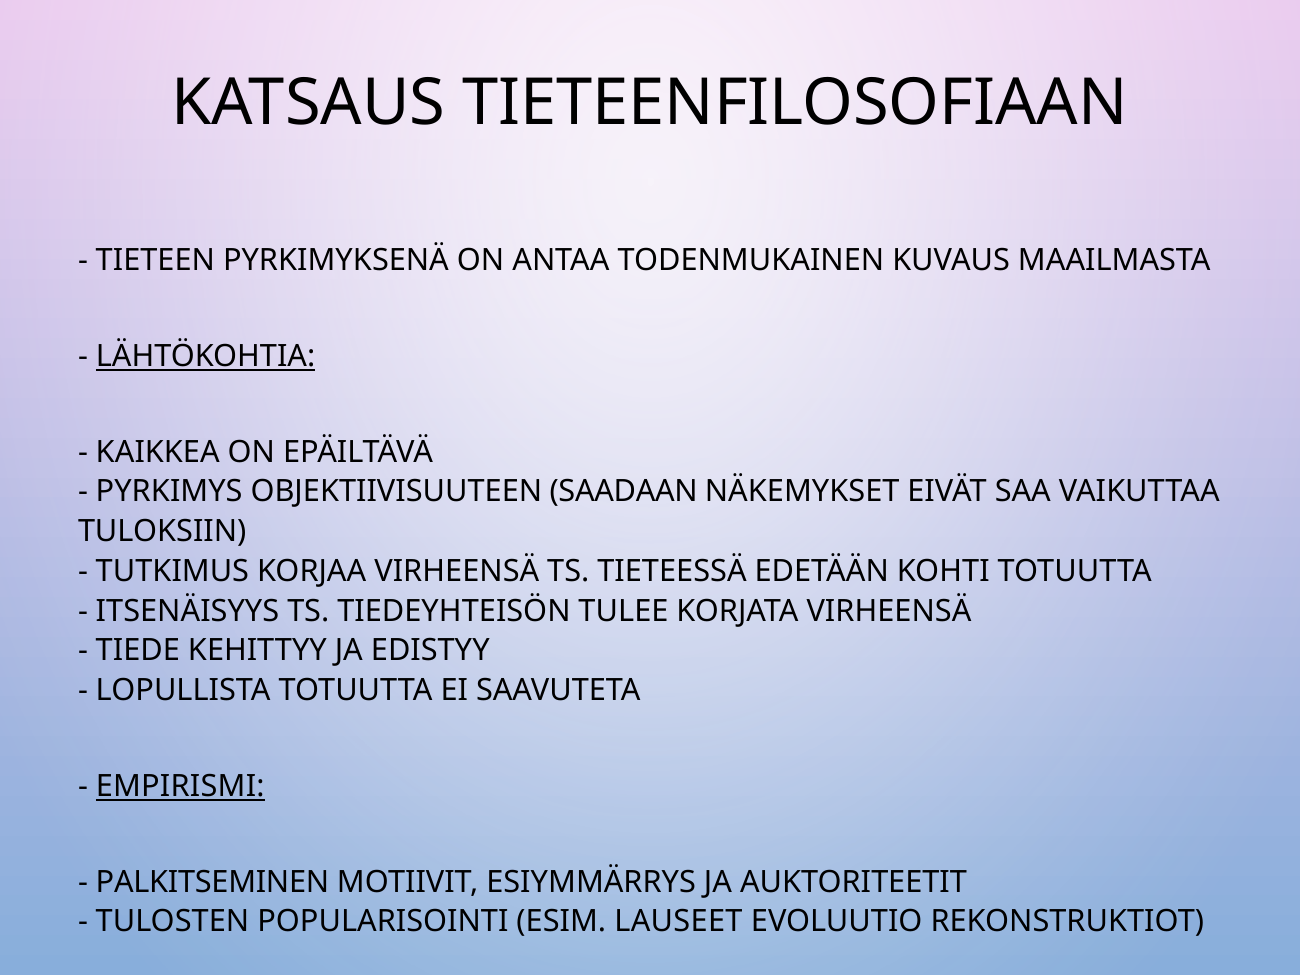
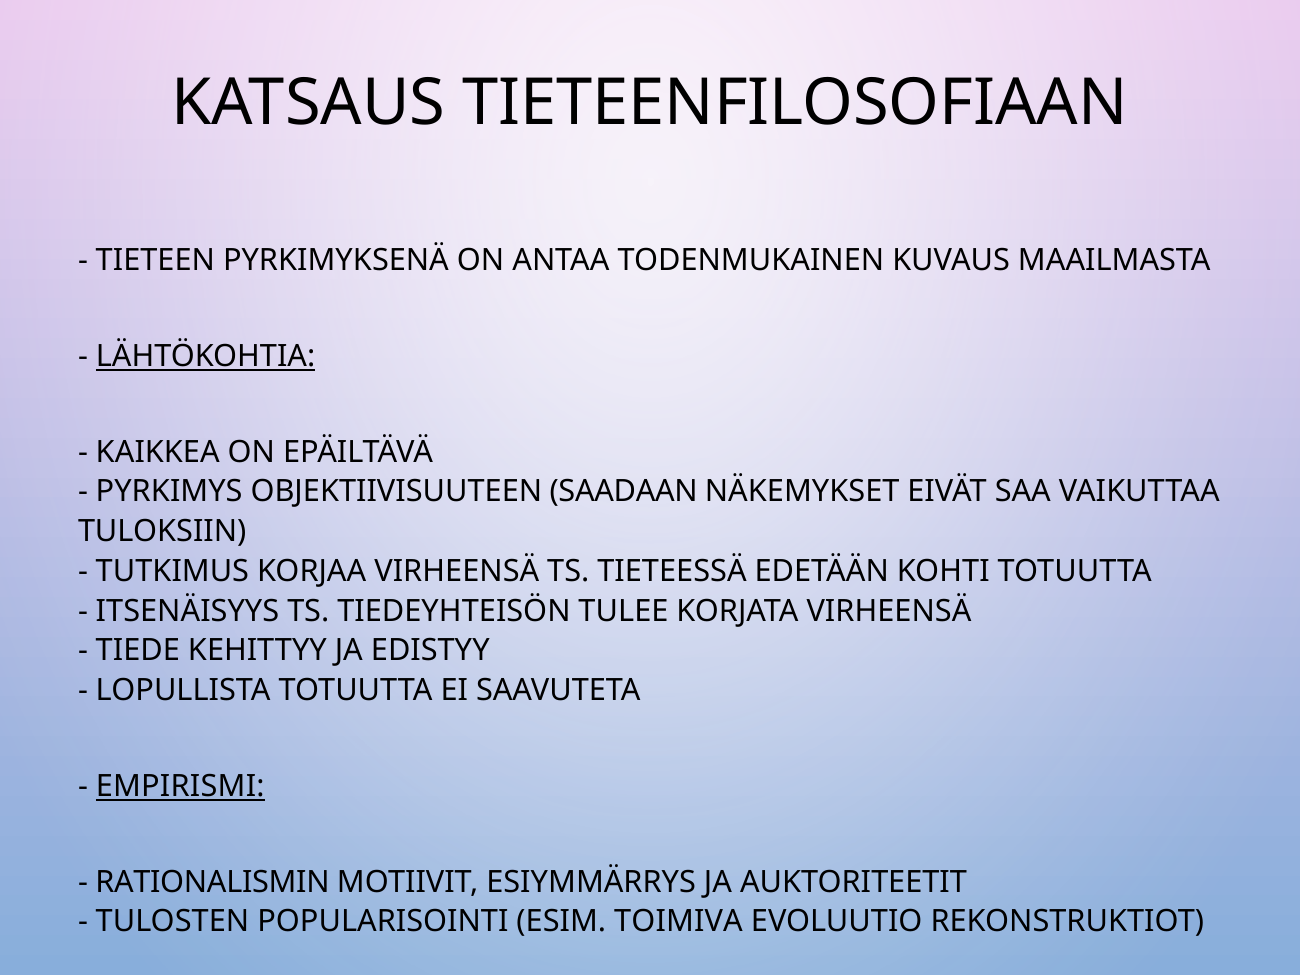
PALKITSEMINEN: PALKITSEMINEN -> RATIONALISMIN (212, 882)
LAUSEET: LAUSEET -> TOIMIVA (679, 922)
